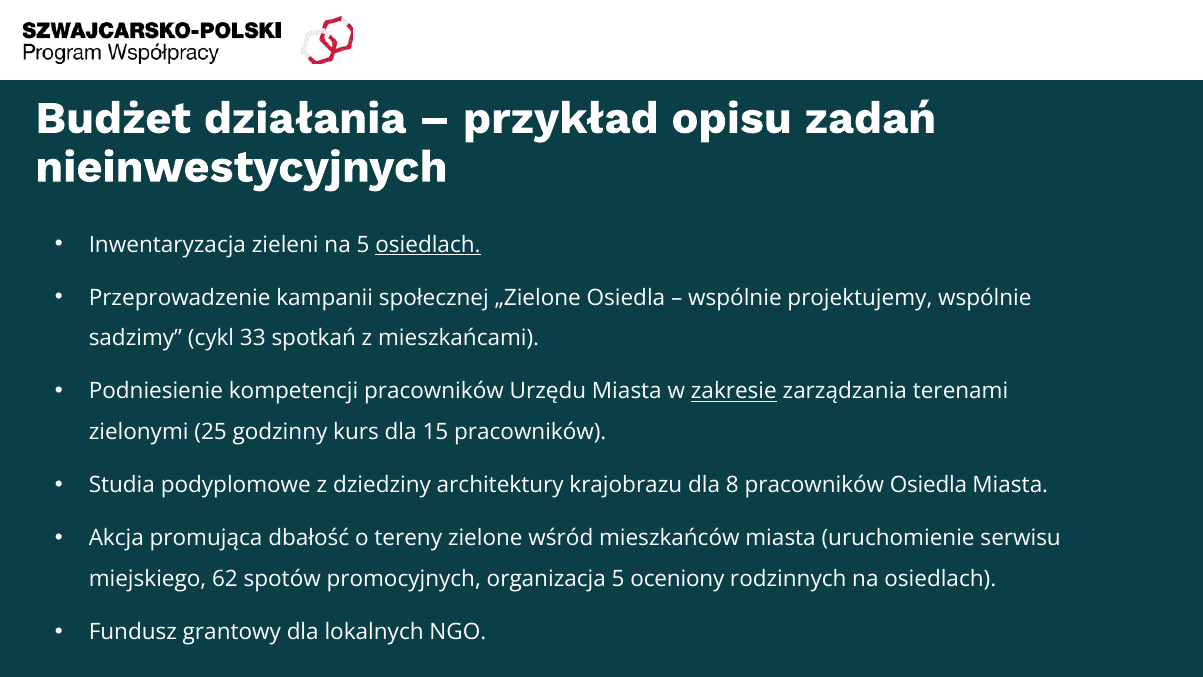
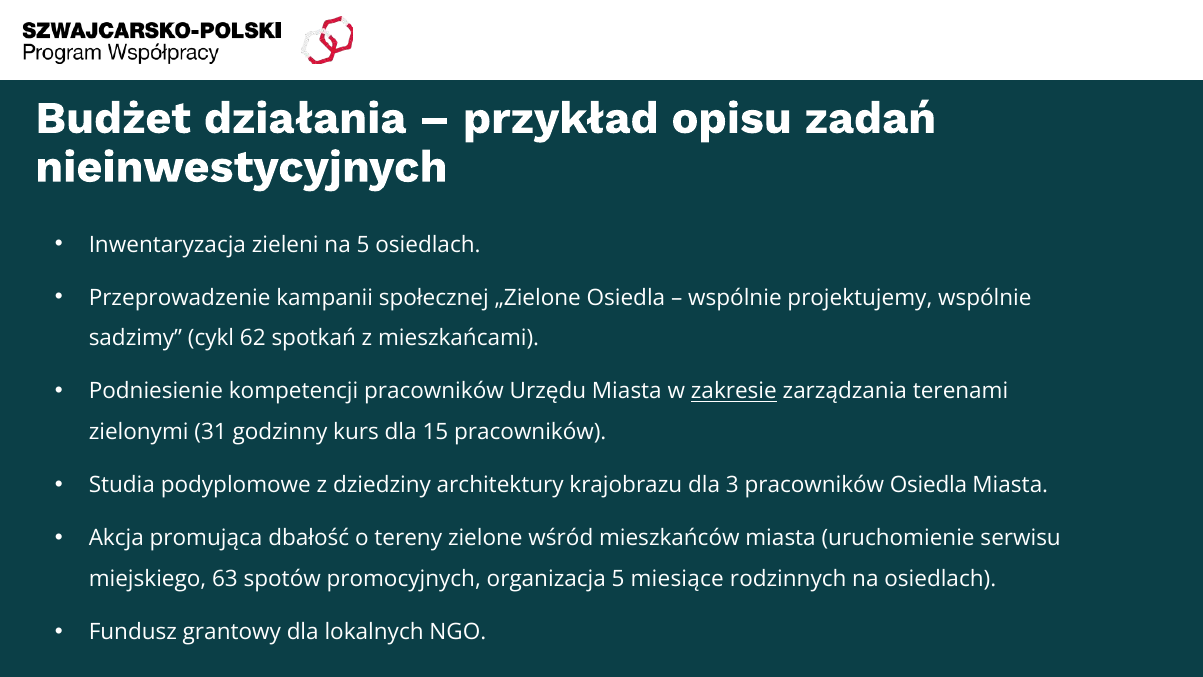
osiedlach underline: present -> none (428, 244)
33: 33 -> 62 (253, 338)
25: 25 -> 31 (211, 432)
8: 8 -> 3 (732, 485)
62: 62 -> 63 (225, 579)
oceniony: oceniony -> miesiące (677, 579)
